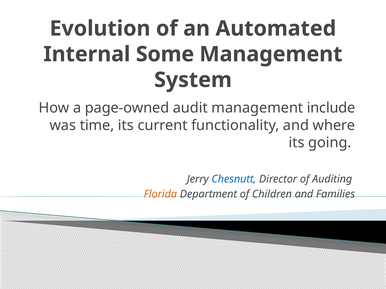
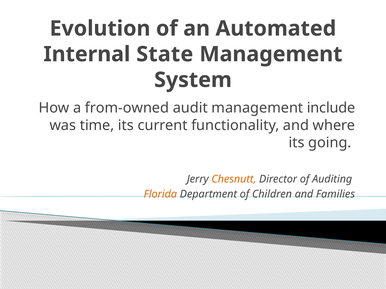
Some: Some -> State (165, 54)
page-owned: page-owned -> from-owned (127, 108)
Chesnutt colour: blue -> orange (234, 179)
